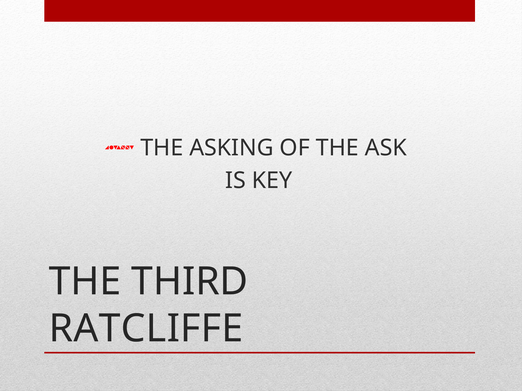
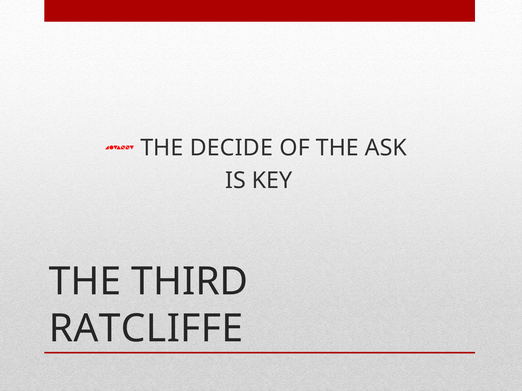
ASKING: ASKING -> DECIDE (231, 148)
